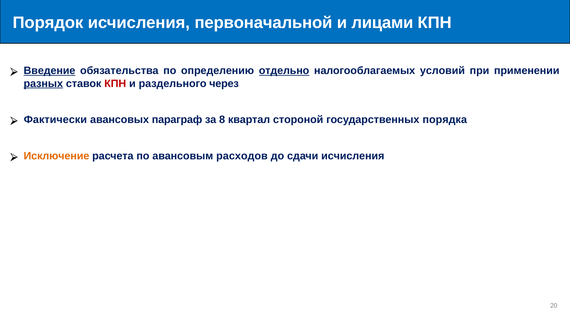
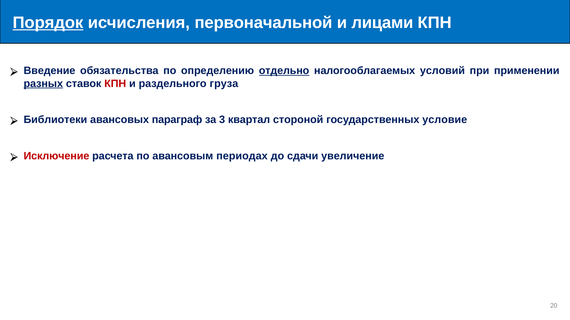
Порядок underline: none -> present (48, 23)
Введение underline: present -> none (49, 71)
через: через -> груза (224, 84)
Фактически: Фактически -> Библиотеки (55, 120)
8: 8 -> 3 (222, 120)
порядка: порядка -> условие (445, 120)
Исключение colour: orange -> red (56, 156)
расходов: расходов -> периодах (242, 156)
сдачи исчисления: исчисления -> увеличение (353, 156)
